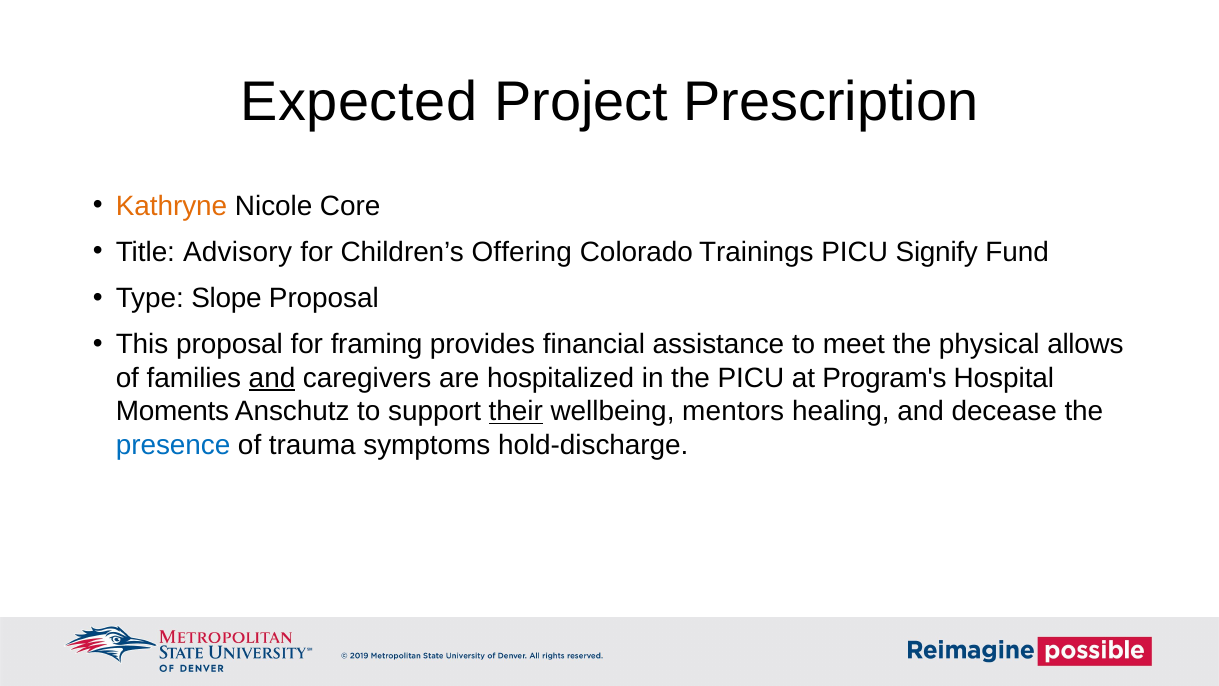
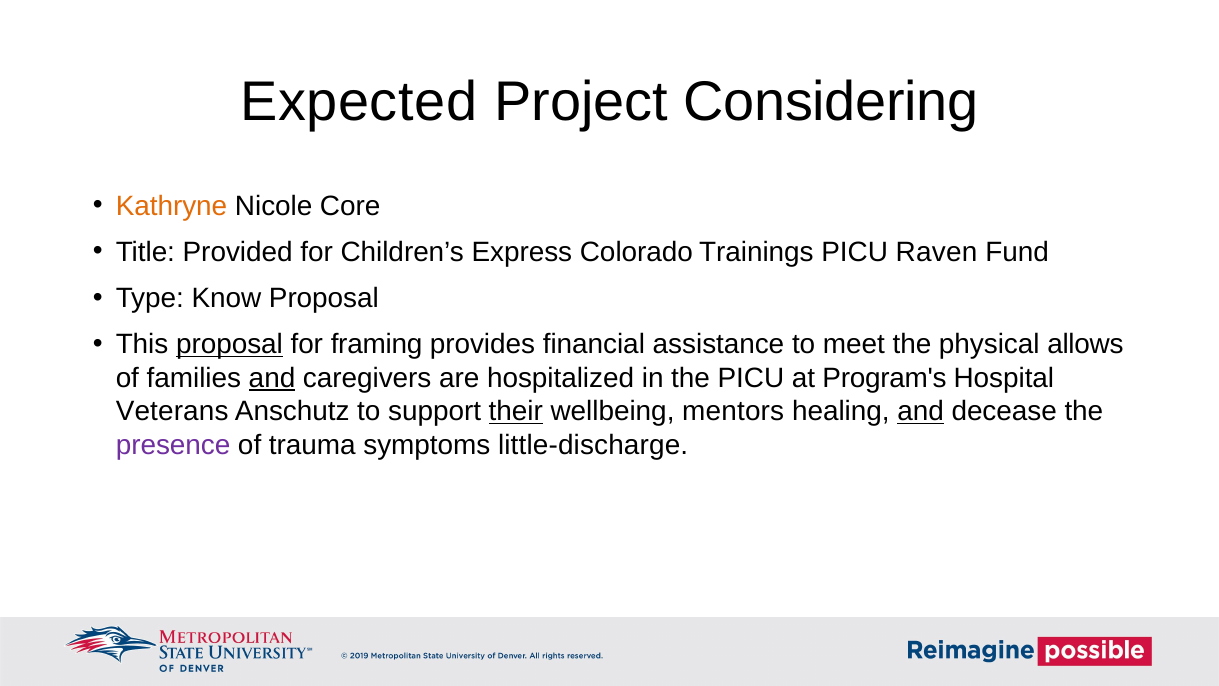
Prescription: Prescription -> Considering (831, 102)
Advisory: Advisory -> Provided (238, 252)
Offering: Offering -> Express (522, 252)
Signify: Signify -> Raven (937, 252)
Slope: Slope -> Know (226, 298)
proposal underline: none -> present (229, 344)
Moments: Moments -> Veterans (172, 411)
and underline: none -> present (921, 411)
presence colour: blue -> purple (173, 445)
hold-discharge: hold-discharge -> little-discharge (593, 445)
